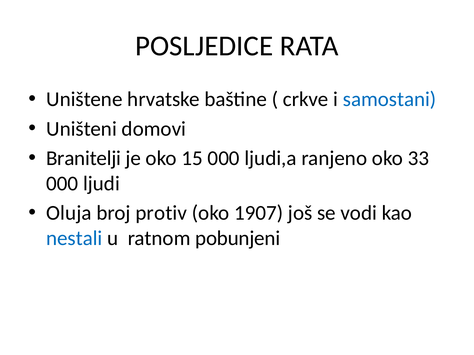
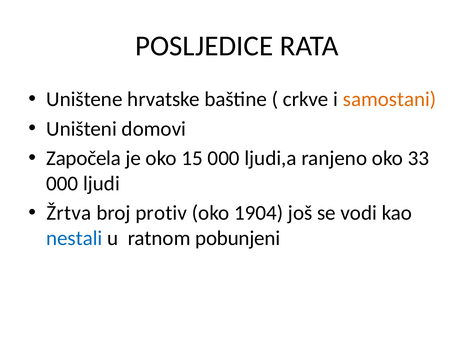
samostani colour: blue -> orange (390, 99)
Branitelji: Branitelji -> Započela (84, 158)
Oluja: Oluja -> Žrtva (69, 213)
1907: 1907 -> 1904 (259, 213)
